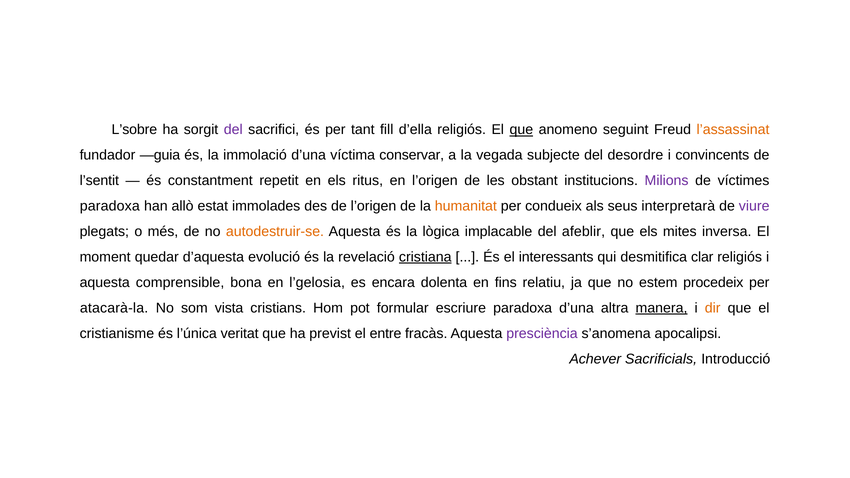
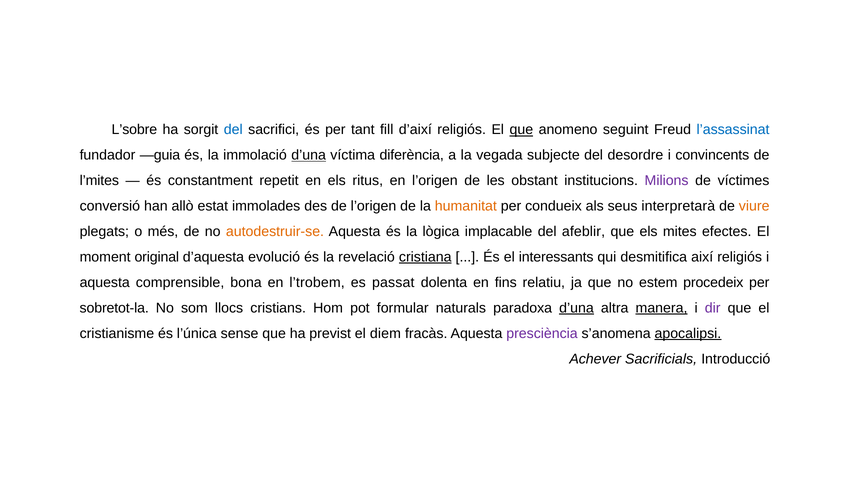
del colour: purple -> blue (233, 130)
d’ella: d’ella -> d’així (415, 130)
l’assassinat colour: orange -> blue (733, 130)
d’una underline: none -> present (309, 155)
conservar: conservar -> diferència (412, 155)
l’sentit: l’sentit -> l’mites (99, 181)
paradoxa: paradoxa -> conversió (110, 206)
viure colour: purple -> orange (754, 206)
inversa: inversa -> efectes (727, 232)
quedar: quedar -> original (157, 257)
clar: clar -> així (702, 257)
l’gelosia: l’gelosia -> l’trobem (317, 283)
encara: encara -> passat (393, 283)
atacarà-la: atacarà-la -> sobretot-la (114, 308)
vista: vista -> llocs (229, 308)
escriure: escriure -> naturals (461, 308)
d’una underline: none -> present (577, 308)
dir colour: orange -> purple (713, 308)
veritat: veritat -> sense (240, 334)
entre: entre -> diem (385, 334)
apocalipsi underline: none -> present (688, 334)
